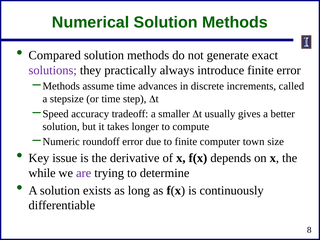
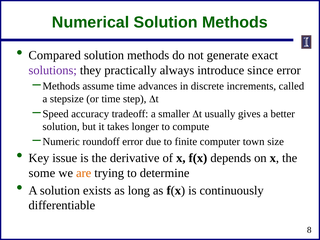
introduce finite: finite -> since (260, 70)
while: while -> some (42, 173)
are colour: purple -> orange (84, 173)
